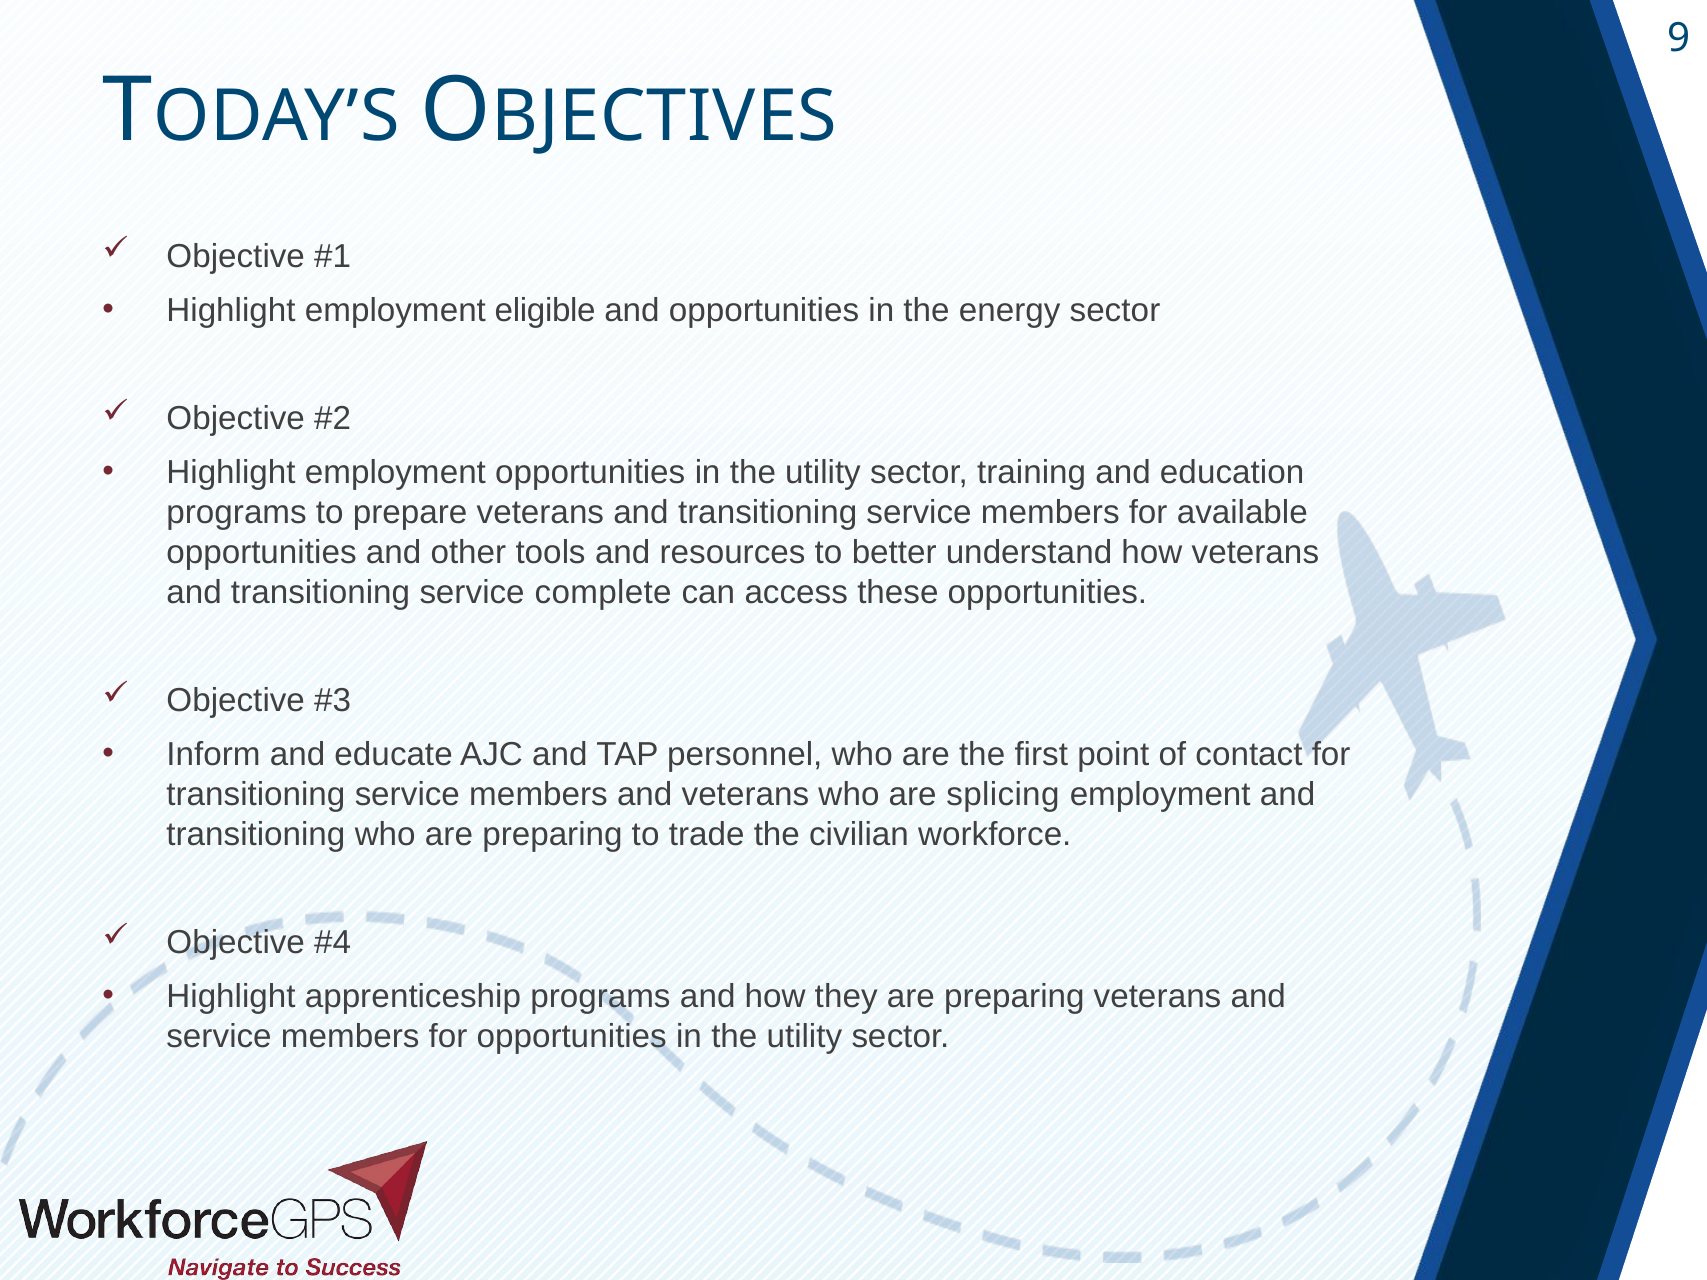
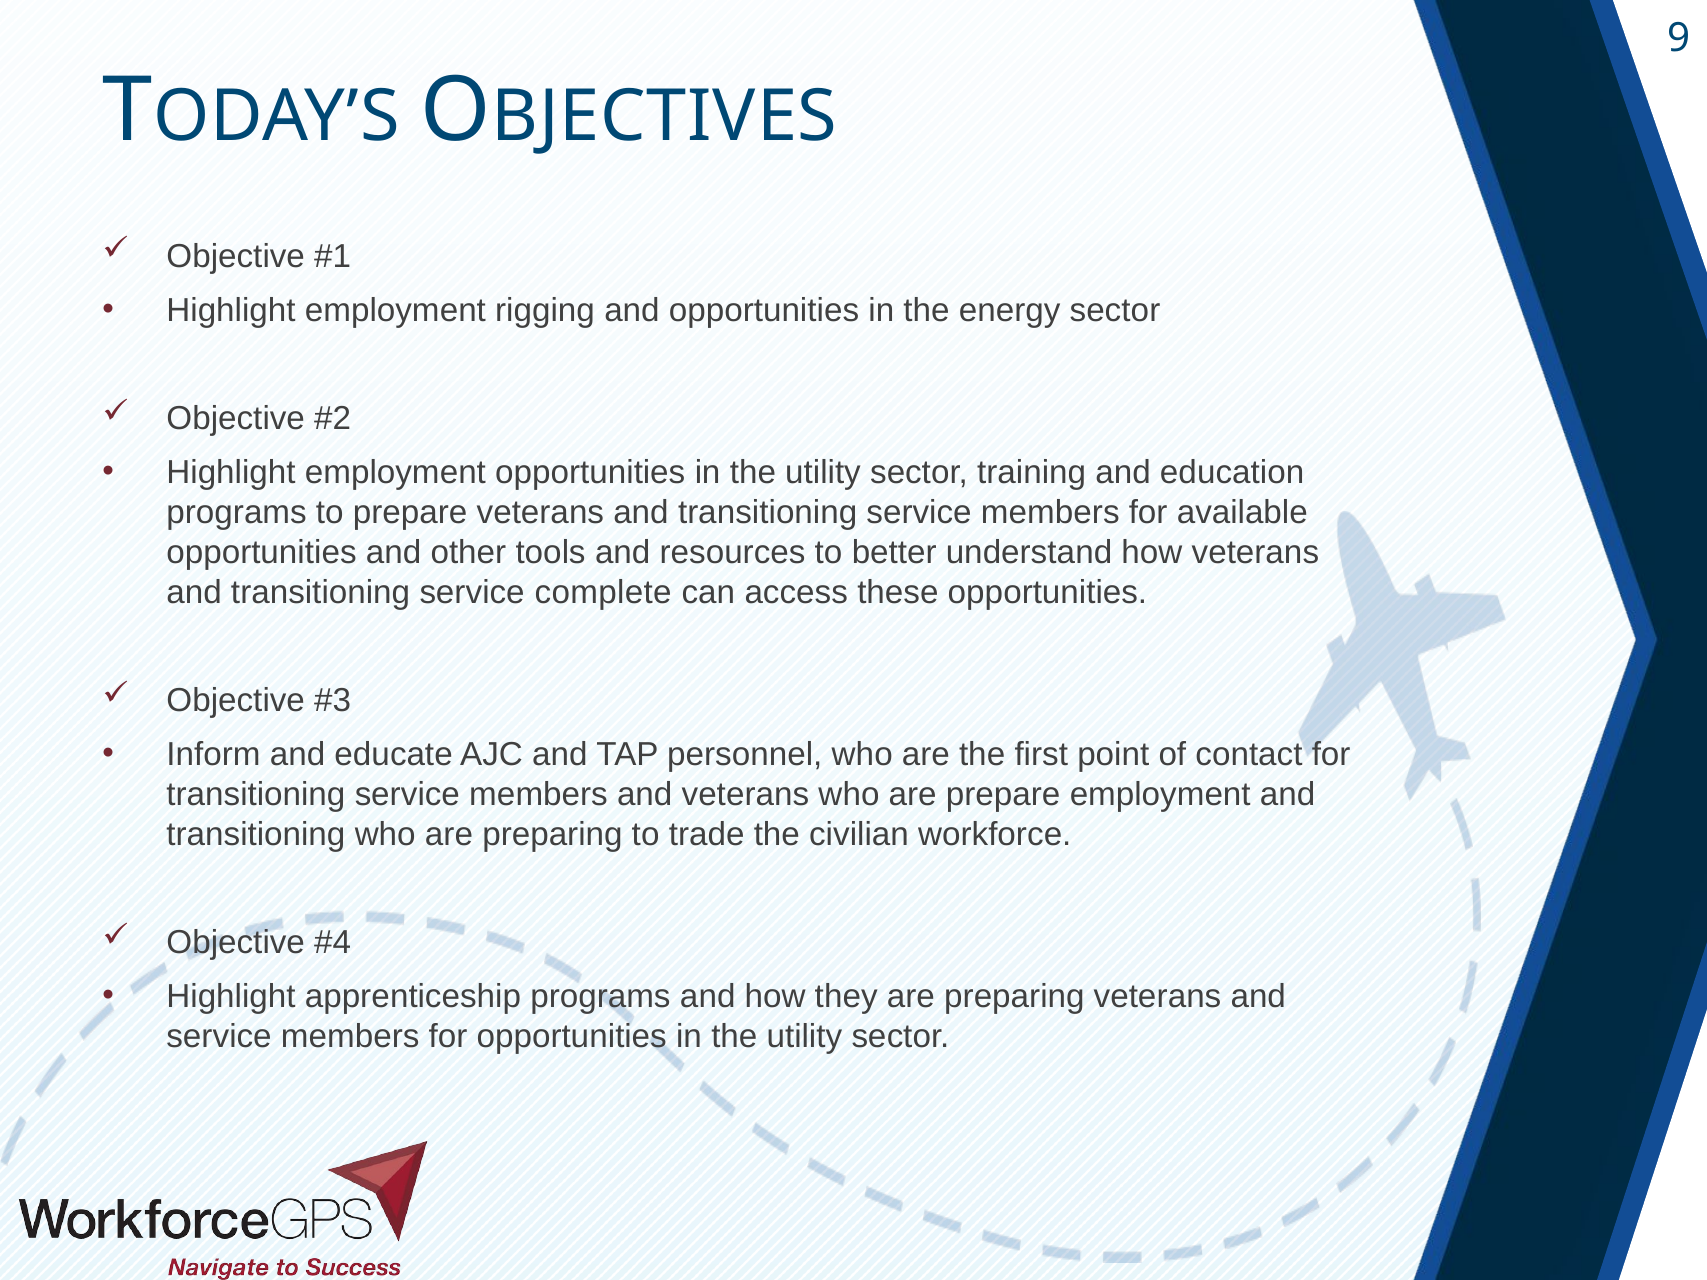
eligible: eligible -> rigging (545, 311)
are splicing: splicing -> prepare (1003, 795)
